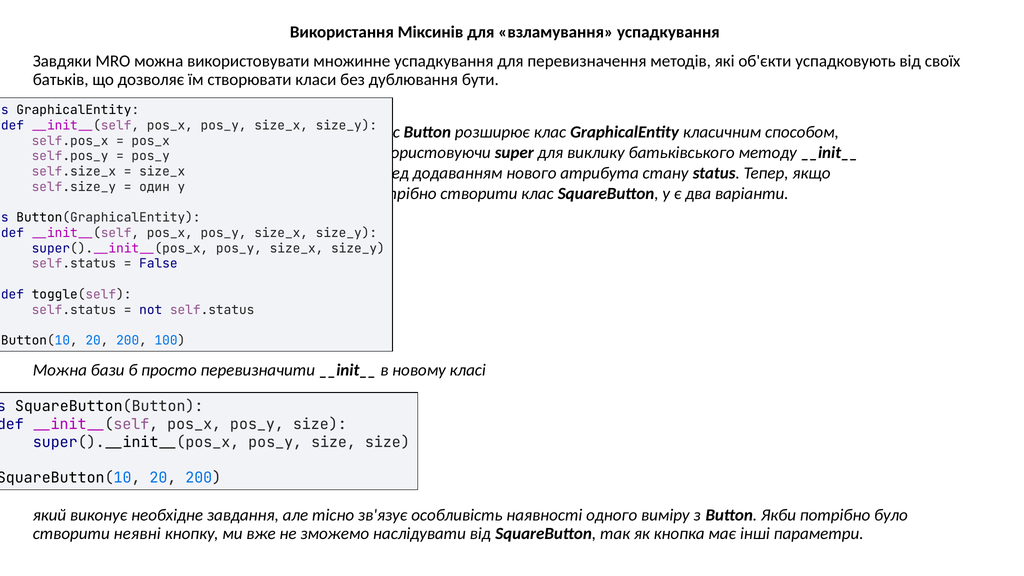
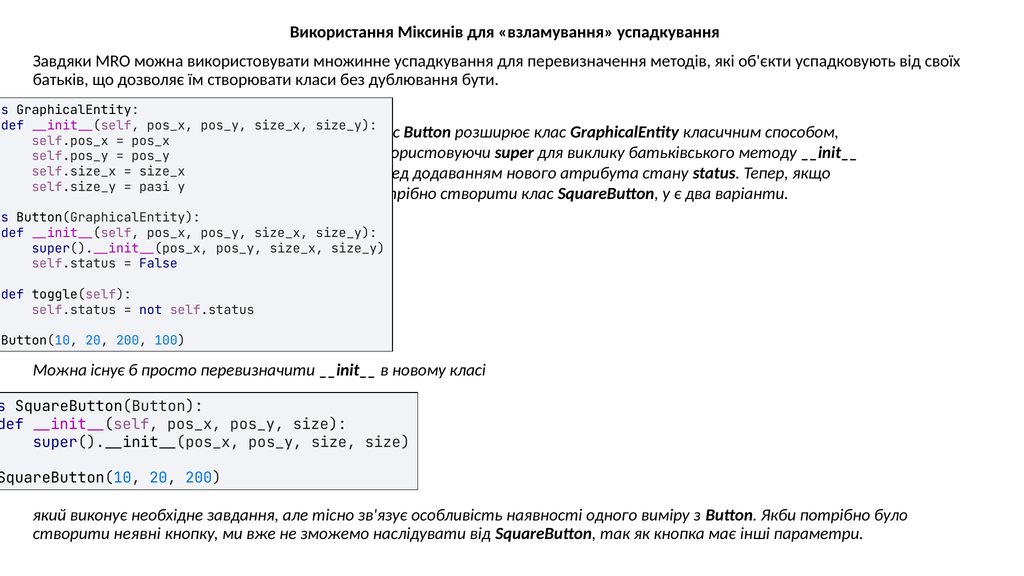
один_y: один_y -> разі_y (162, 187)
бази: бази -> існує (108, 370)
